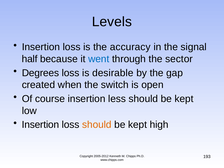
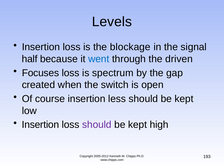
accuracy: accuracy -> blockage (130, 47)
sector: sector -> driven (179, 59)
Degrees: Degrees -> Focuses (40, 73)
desirable: desirable -> spectrum (113, 73)
should colour: orange -> purple (97, 125)
